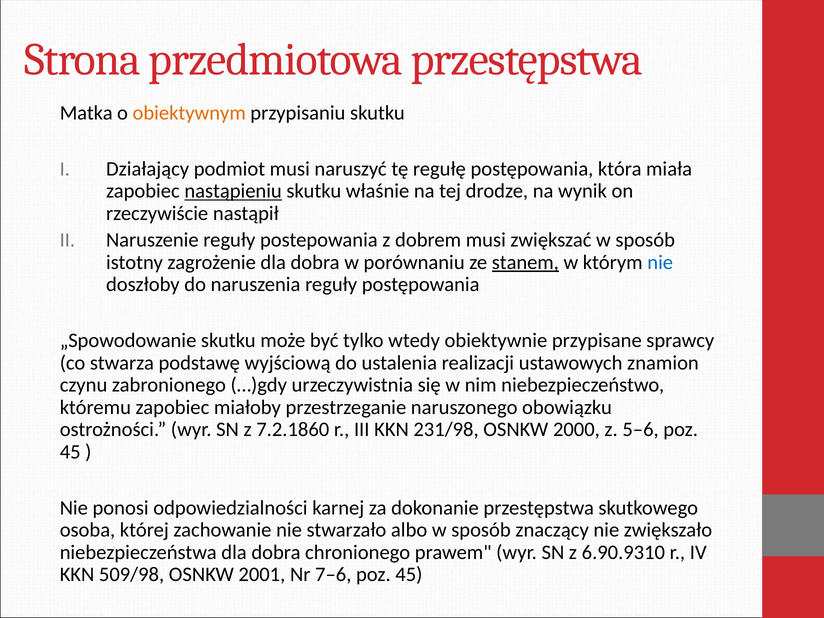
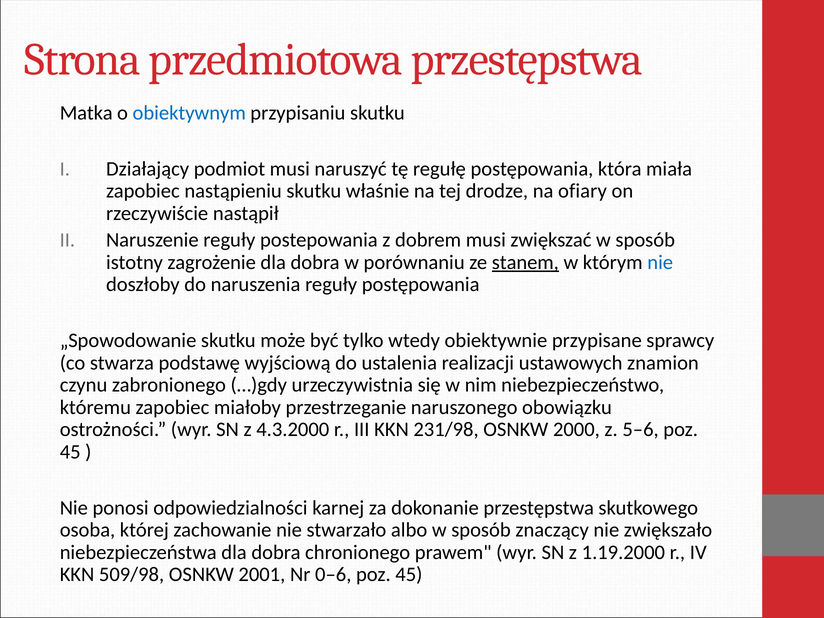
obiektywnym colour: orange -> blue (189, 113)
nastąpieniu underline: present -> none (233, 191)
wynik: wynik -> ofiary (582, 191)
7.2.1860: 7.2.1860 -> 4.3.2000 (293, 430)
6.90.9310: 6.90.9310 -> 1.19.2000 (623, 552)
7–6: 7–6 -> 0–6 (333, 575)
